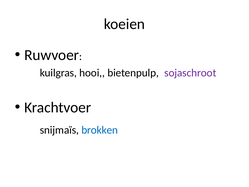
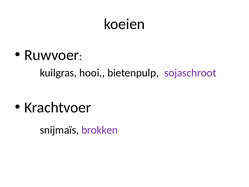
brokken colour: blue -> purple (100, 130)
